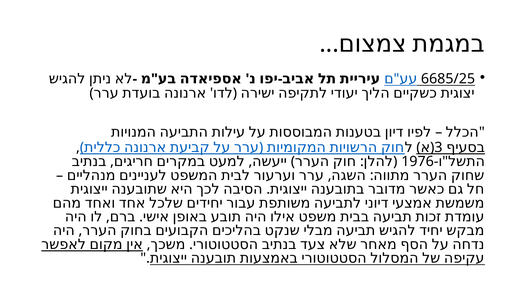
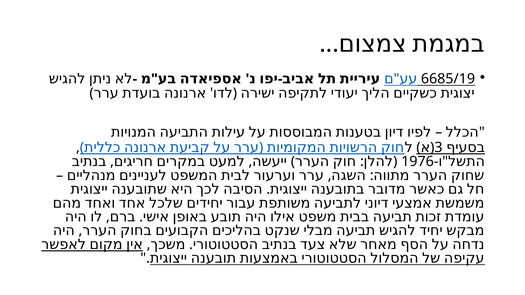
6685/25: 6685/25 -> 6685/19 (448, 79)
